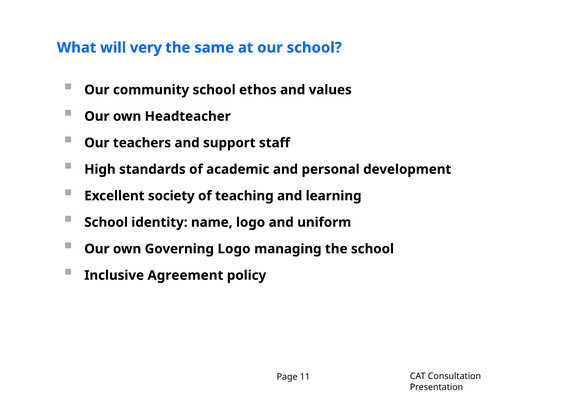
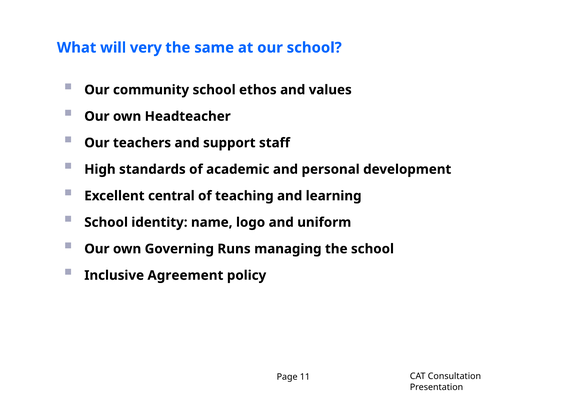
society: society -> central (171, 196)
Governing Logo: Logo -> Runs (234, 249)
